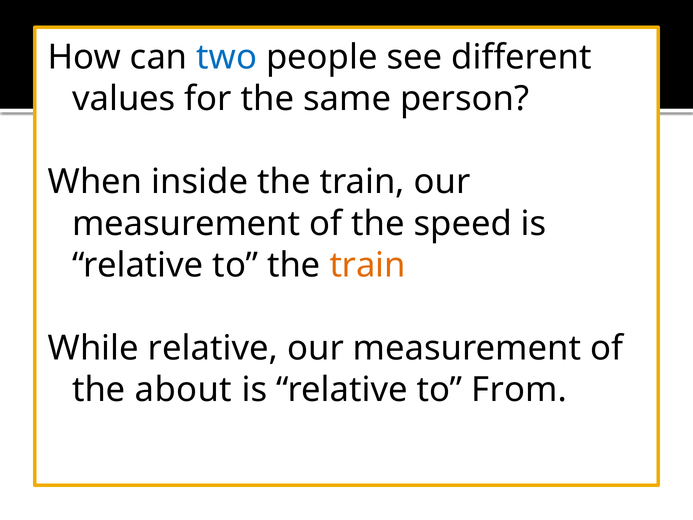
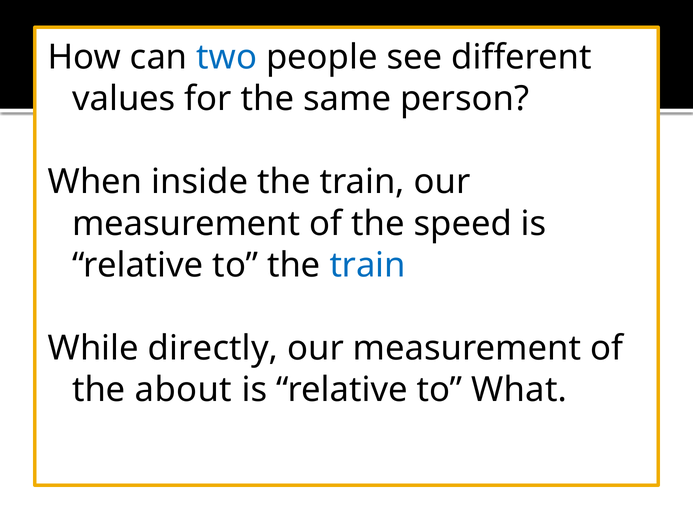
train colour: orange -> blue (368, 265)
While relative: relative -> directly (213, 348)
From: From -> What (519, 390)
